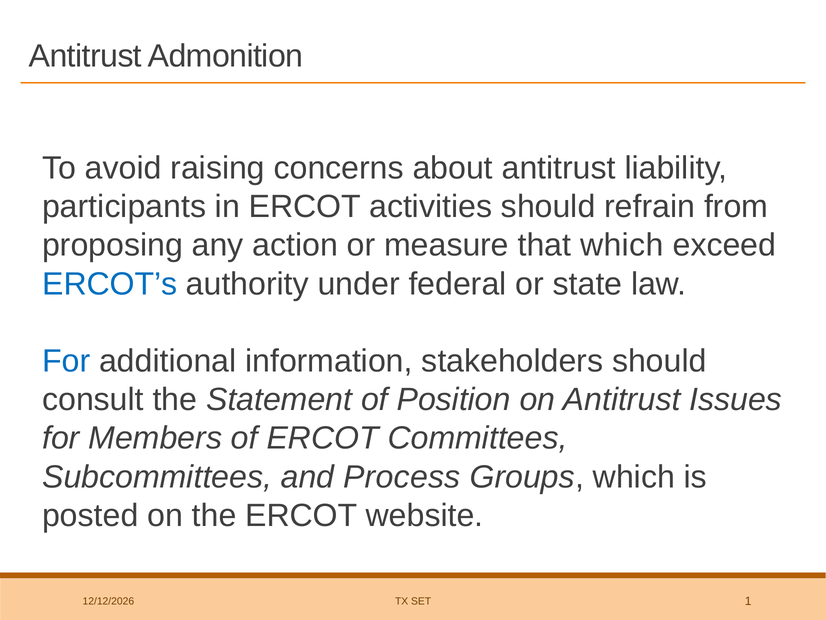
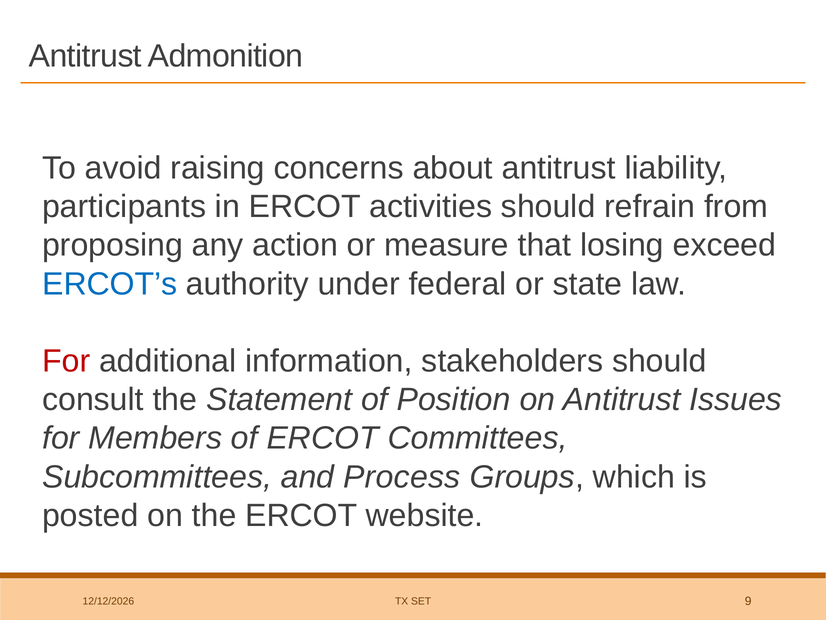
that which: which -> losing (622, 245)
For colour: blue -> red (66, 361)
1: 1 -> 9 (748, 601)
